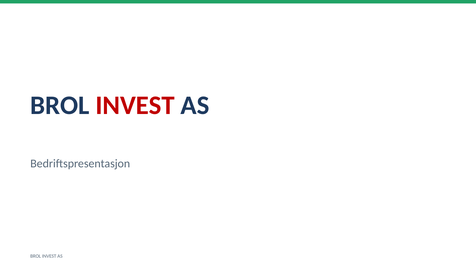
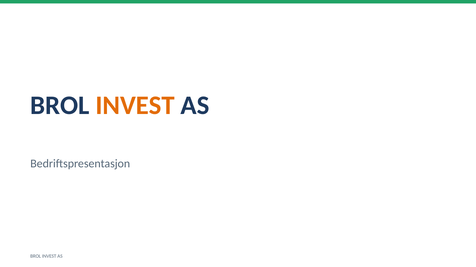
INVEST colour: red -> orange (135, 106)
